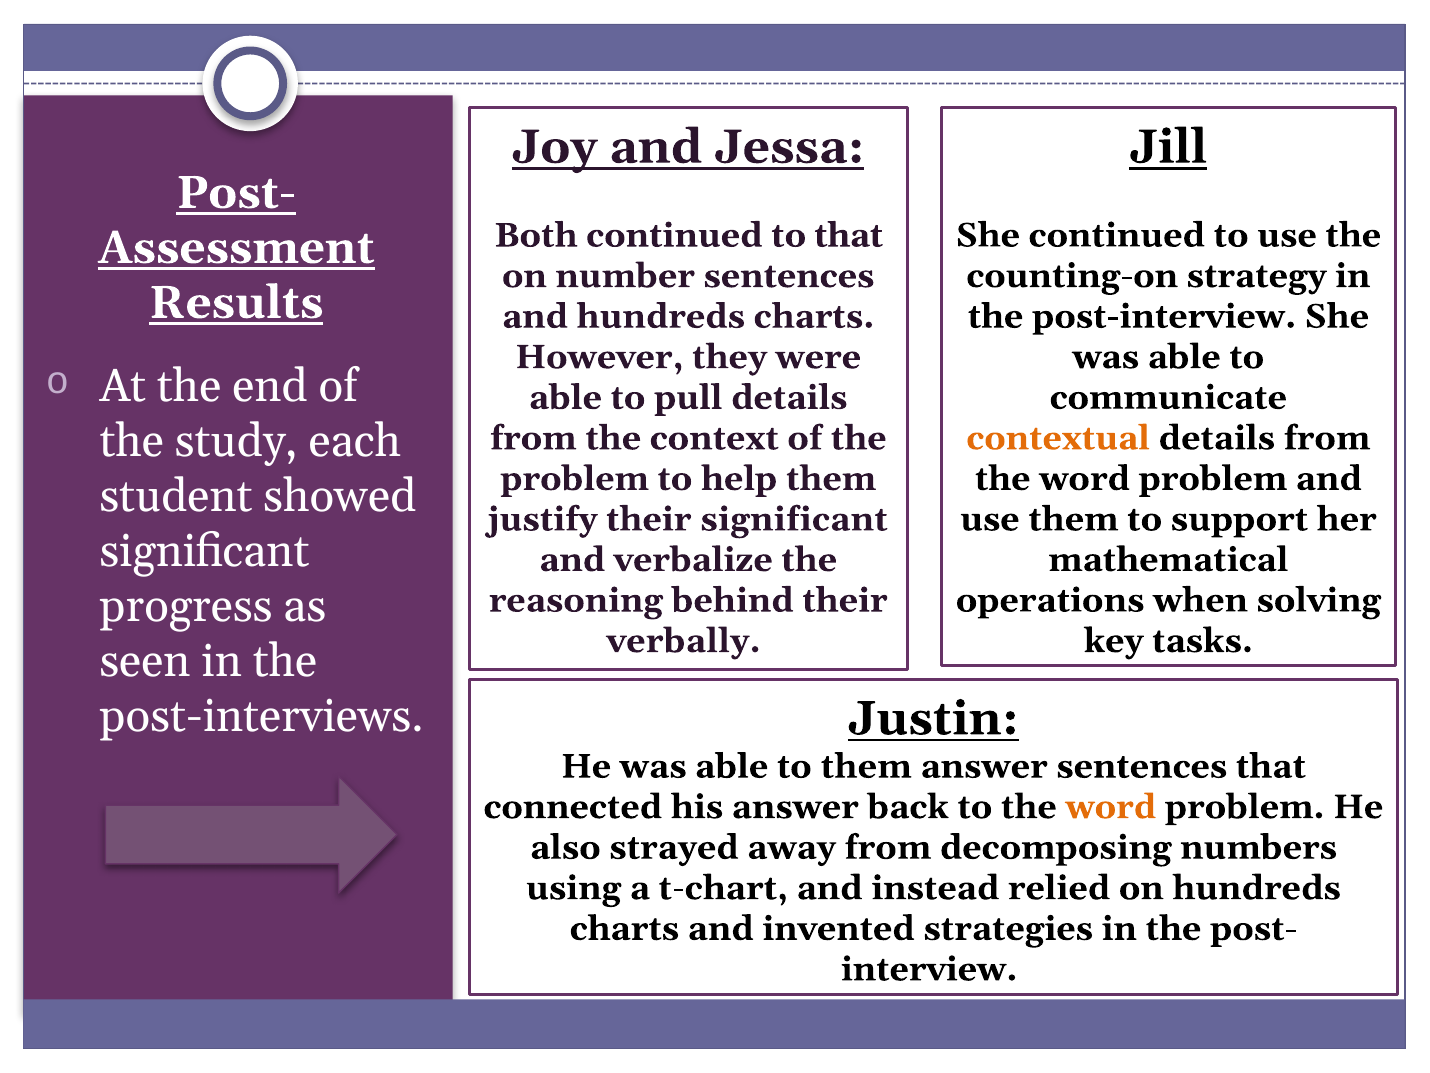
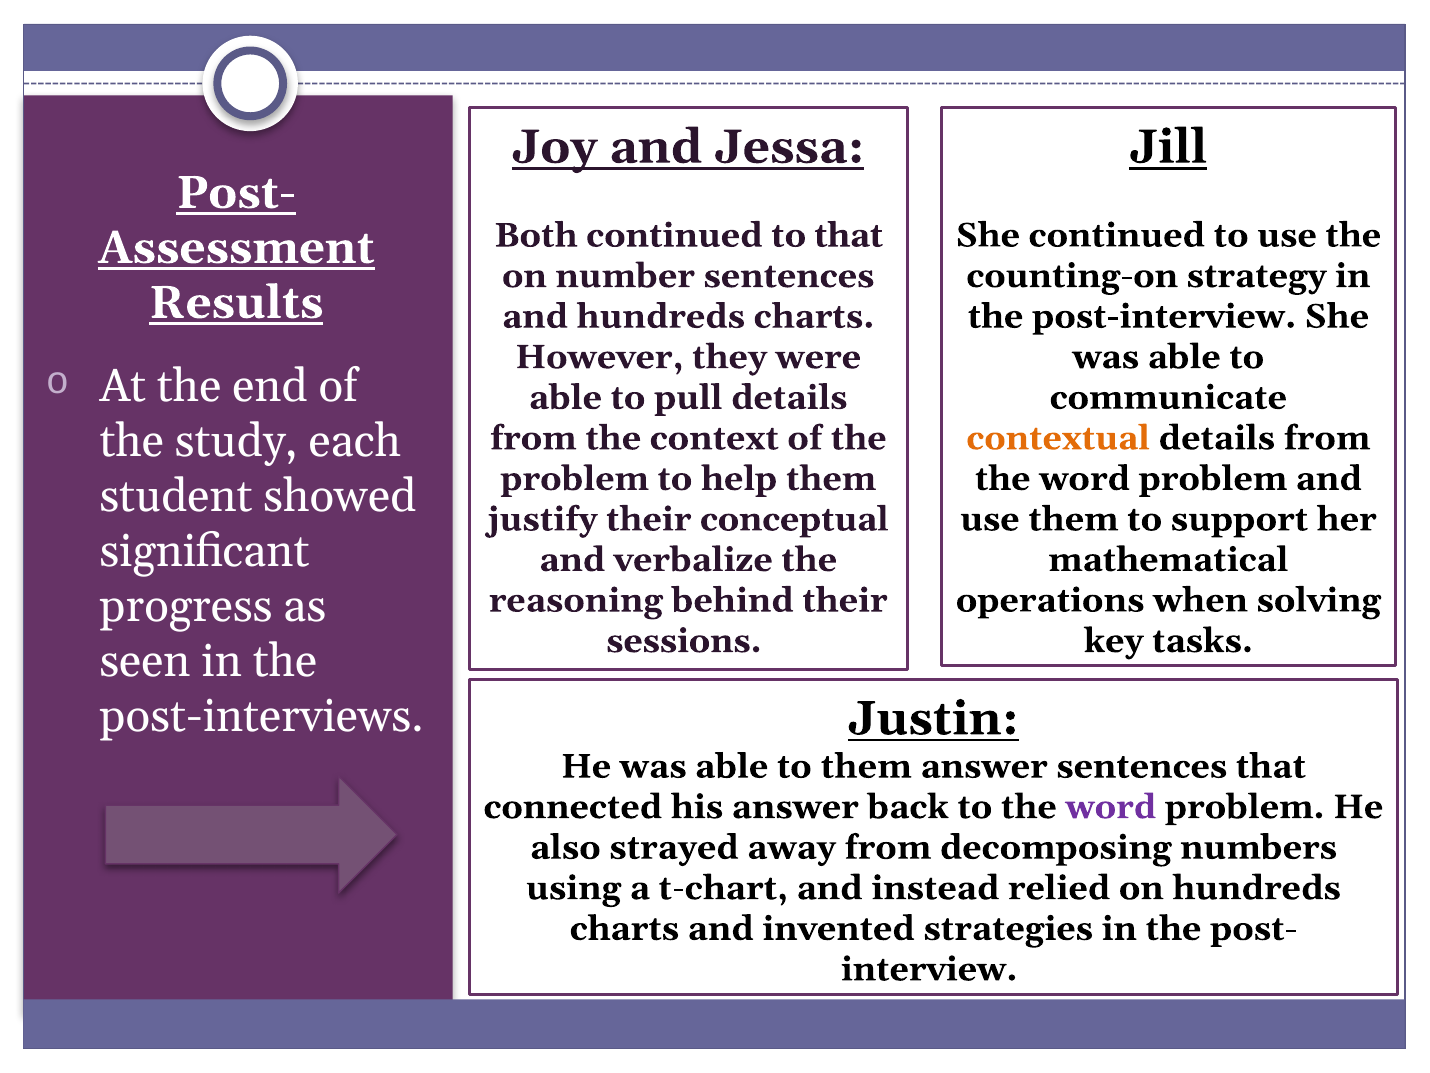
their significant: significant -> conceptual (794, 519)
verbally: verbally -> sessions (684, 641)
word colour: orange -> purple (1111, 807)
